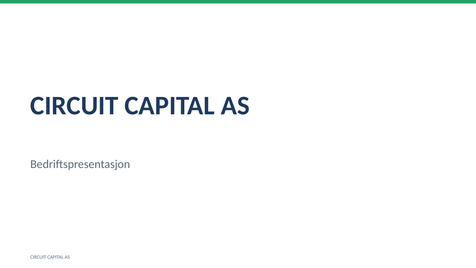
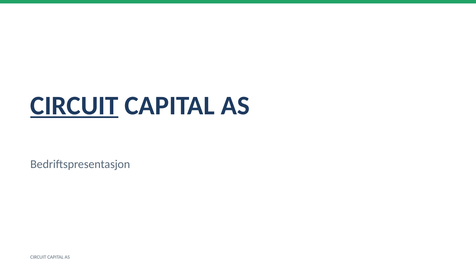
CIRCUIT underline: none -> present (74, 106)
